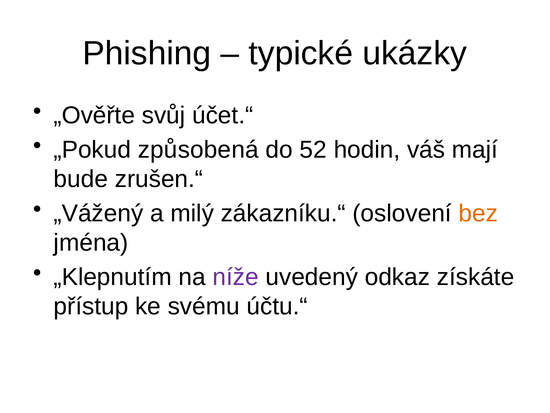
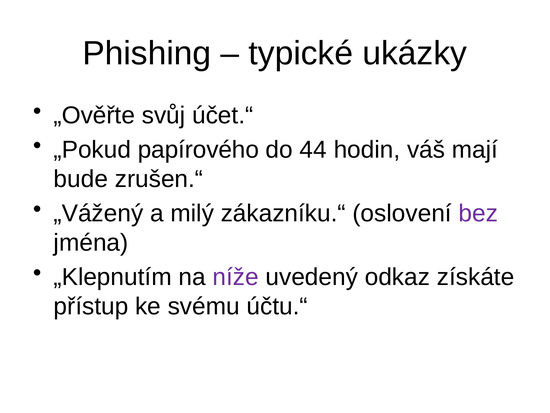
způsobená: způsobená -> papírového (198, 150)
52: 52 -> 44 (313, 150)
bez colour: orange -> purple (478, 213)
